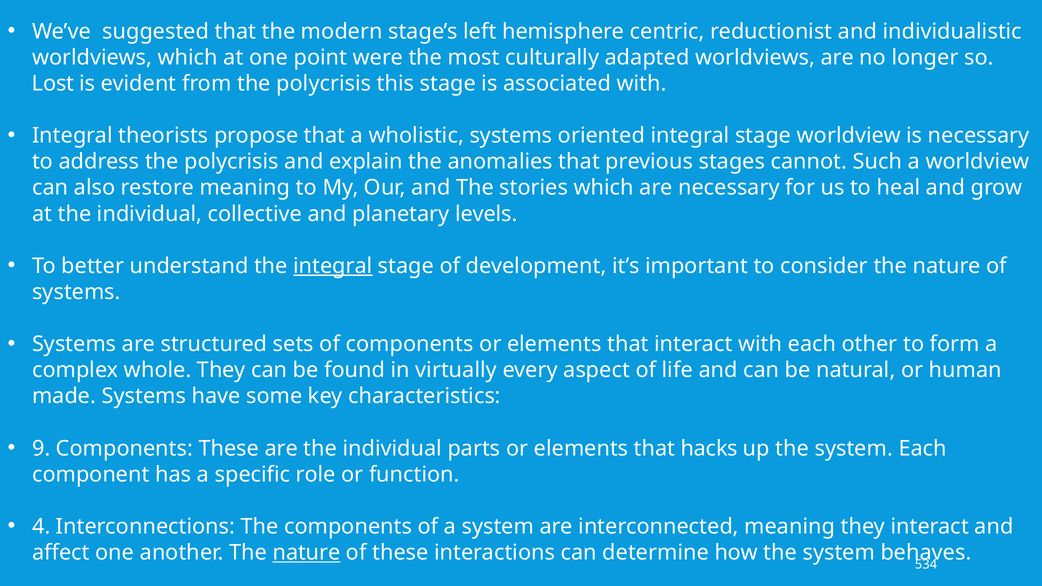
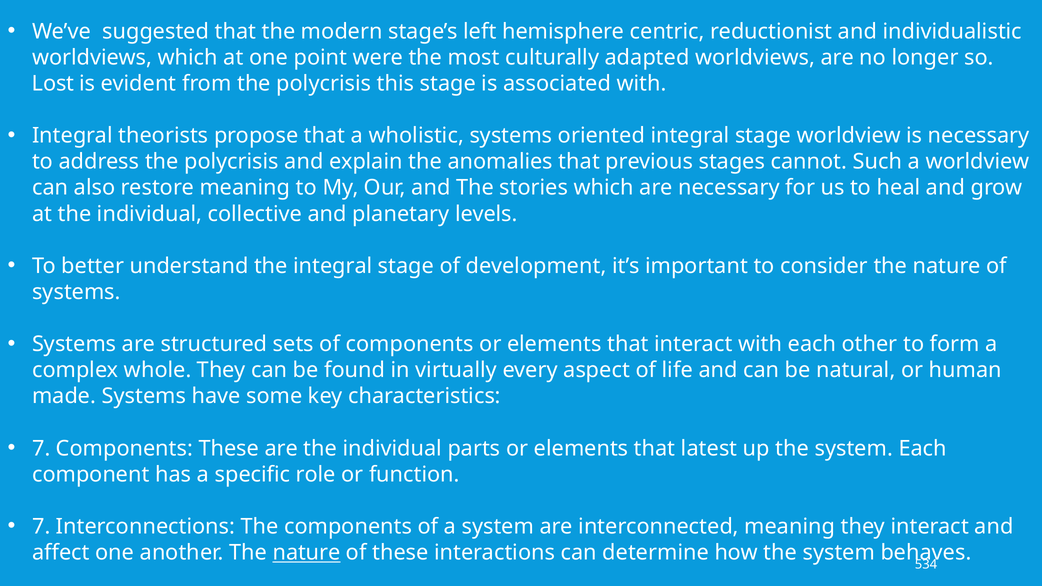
integral underline: present -> none (333, 266)
9: 9 -> 7 (41, 448)
hacks: hacks -> latest (709, 448)
4: 4 -> 7 (41, 527)
